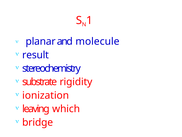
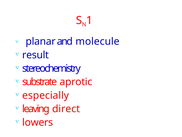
rigidity: rigidity -> aprotic (76, 82)
ionization: ionization -> especially (46, 95)
which: which -> direct (66, 109)
bridge: bridge -> lowers (38, 122)
